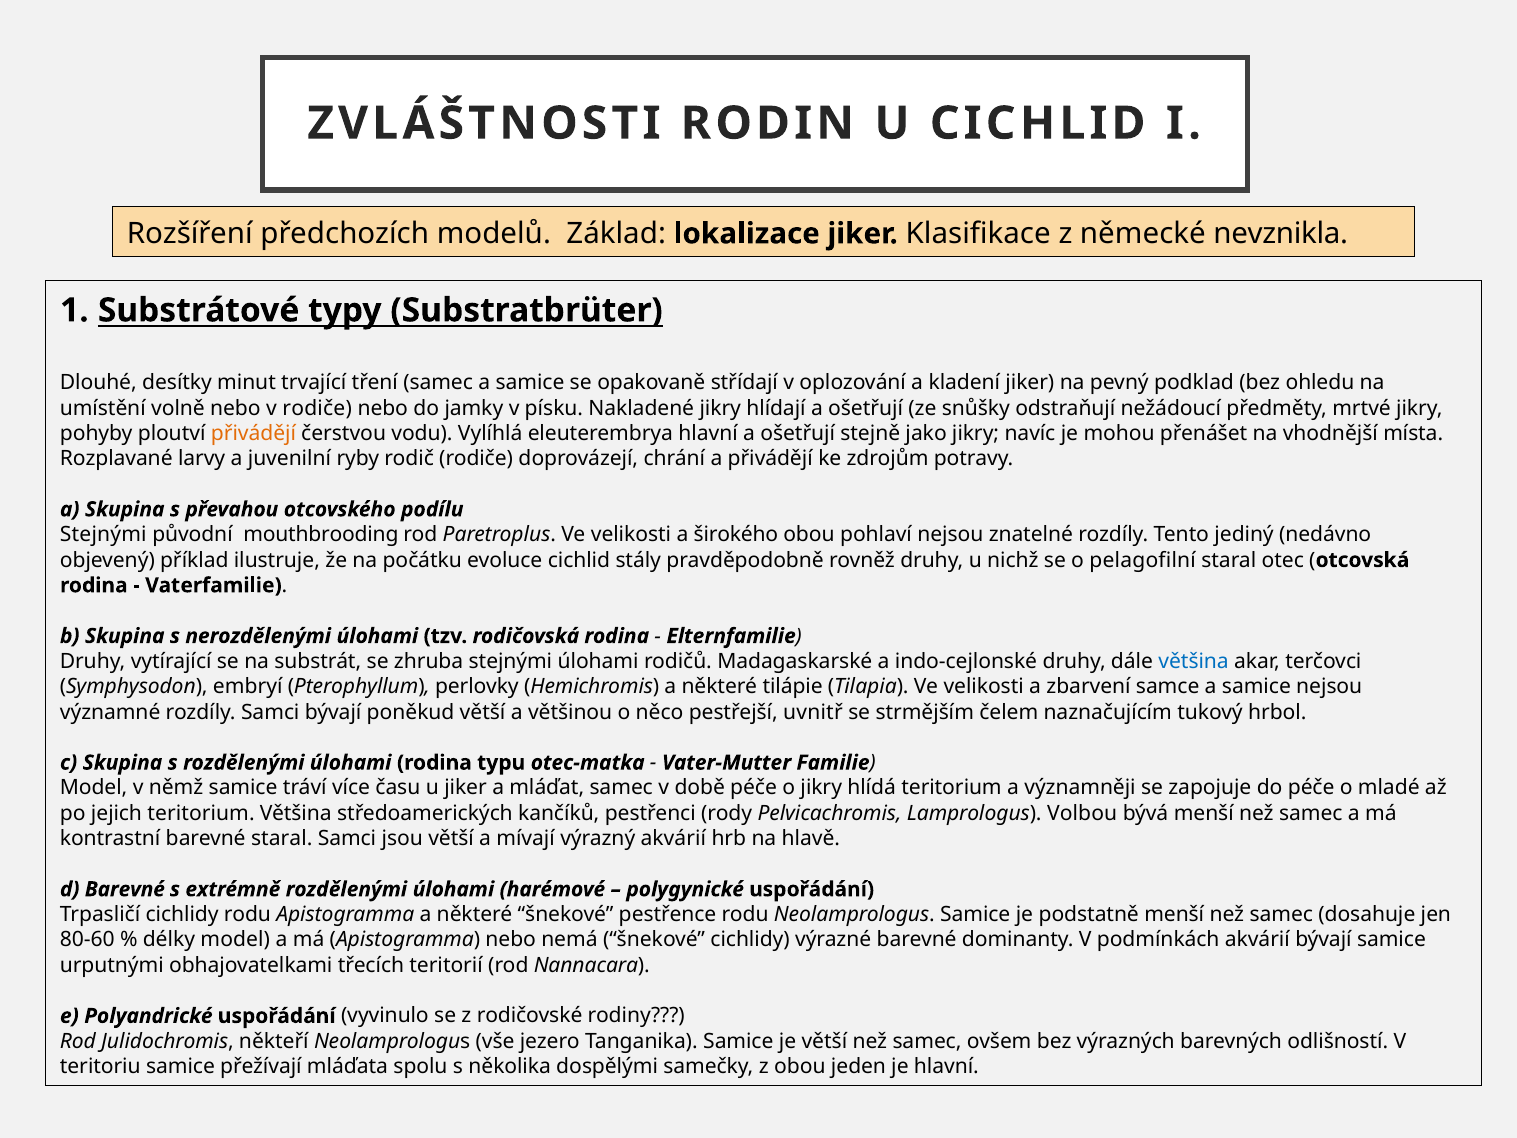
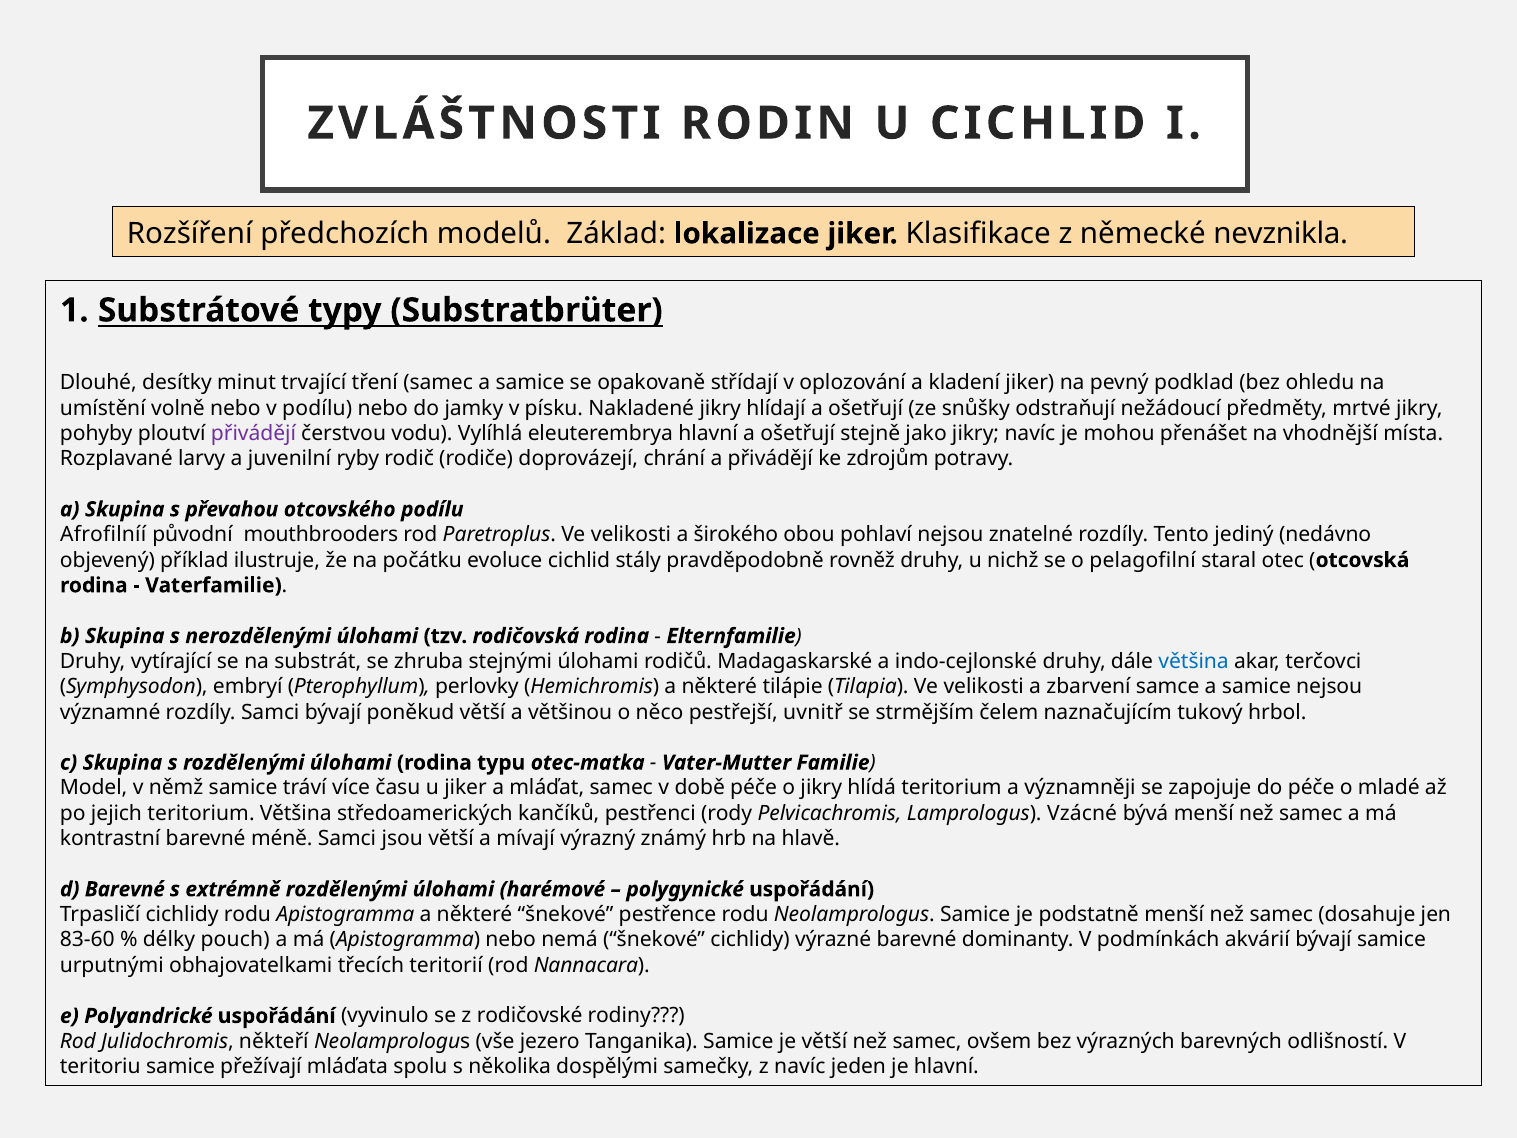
v rodiče: rodiče -> podílu (317, 408)
přivádějí colour: orange -> purple (254, 433)
Stejnými: Stejnými -> Afrofilníí (103, 535)
mouthbrooding: mouthbrooding -> mouthbrooders (321, 535)
Volbou: Volbou -> Vzácné (1082, 813)
barevné staral: staral -> méně (282, 839)
výrazný akvárií: akvárií -> známý (673, 839)
80-60: 80-60 -> 83-60 (87, 940)
délky model: model -> pouch (235, 940)
z obou: obou -> navíc (800, 1066)
